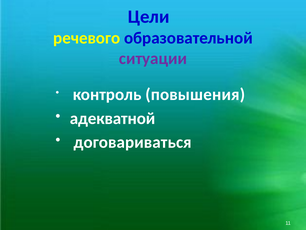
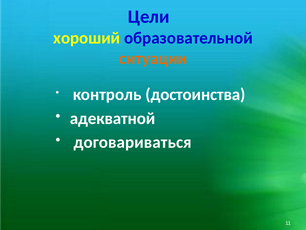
речевого: речевого -> хороший (87, 38)
ситуации colour: purple -> orange (153, 58)
повышения: повышения -> достоинства (195, 94)
